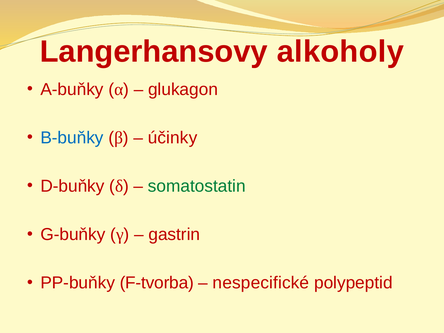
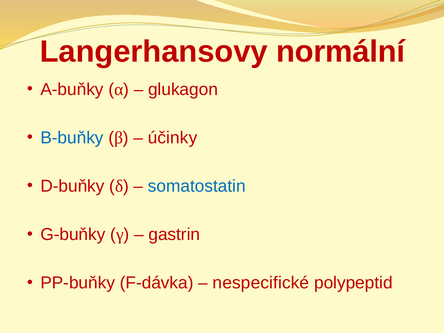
alkoholy: alkoholy -> normální (341, 52)
somatostatin colour: green -> blue (197, 186)
F-tvorba: F-tvorba -> F-dávka (157, 283)
